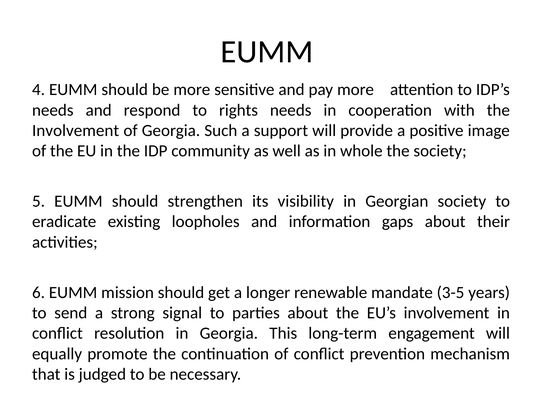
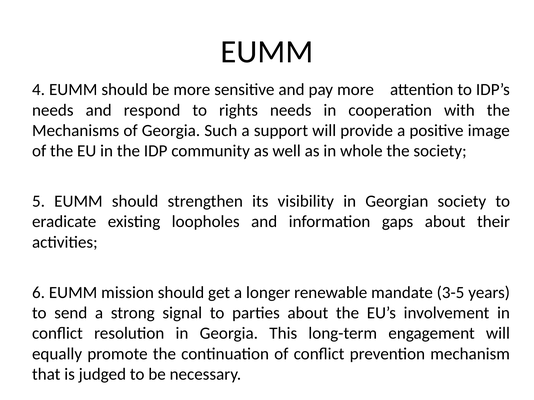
Involvement: Involvement -> Mechanisms (76, 131)
